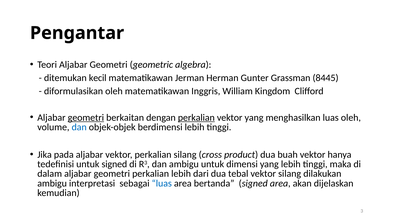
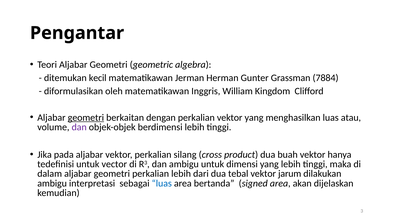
8445: 8445 -> 7884 (326, 78)
perkalian underline: present -> none (196, 118)
luas oleh: oleh -> atau (351, 118)
dan colour: blue -> purple (79, 127)
untuk signed: signed -> vector (114, 164)
vektor silang: silang -> jarum (290, 174)
